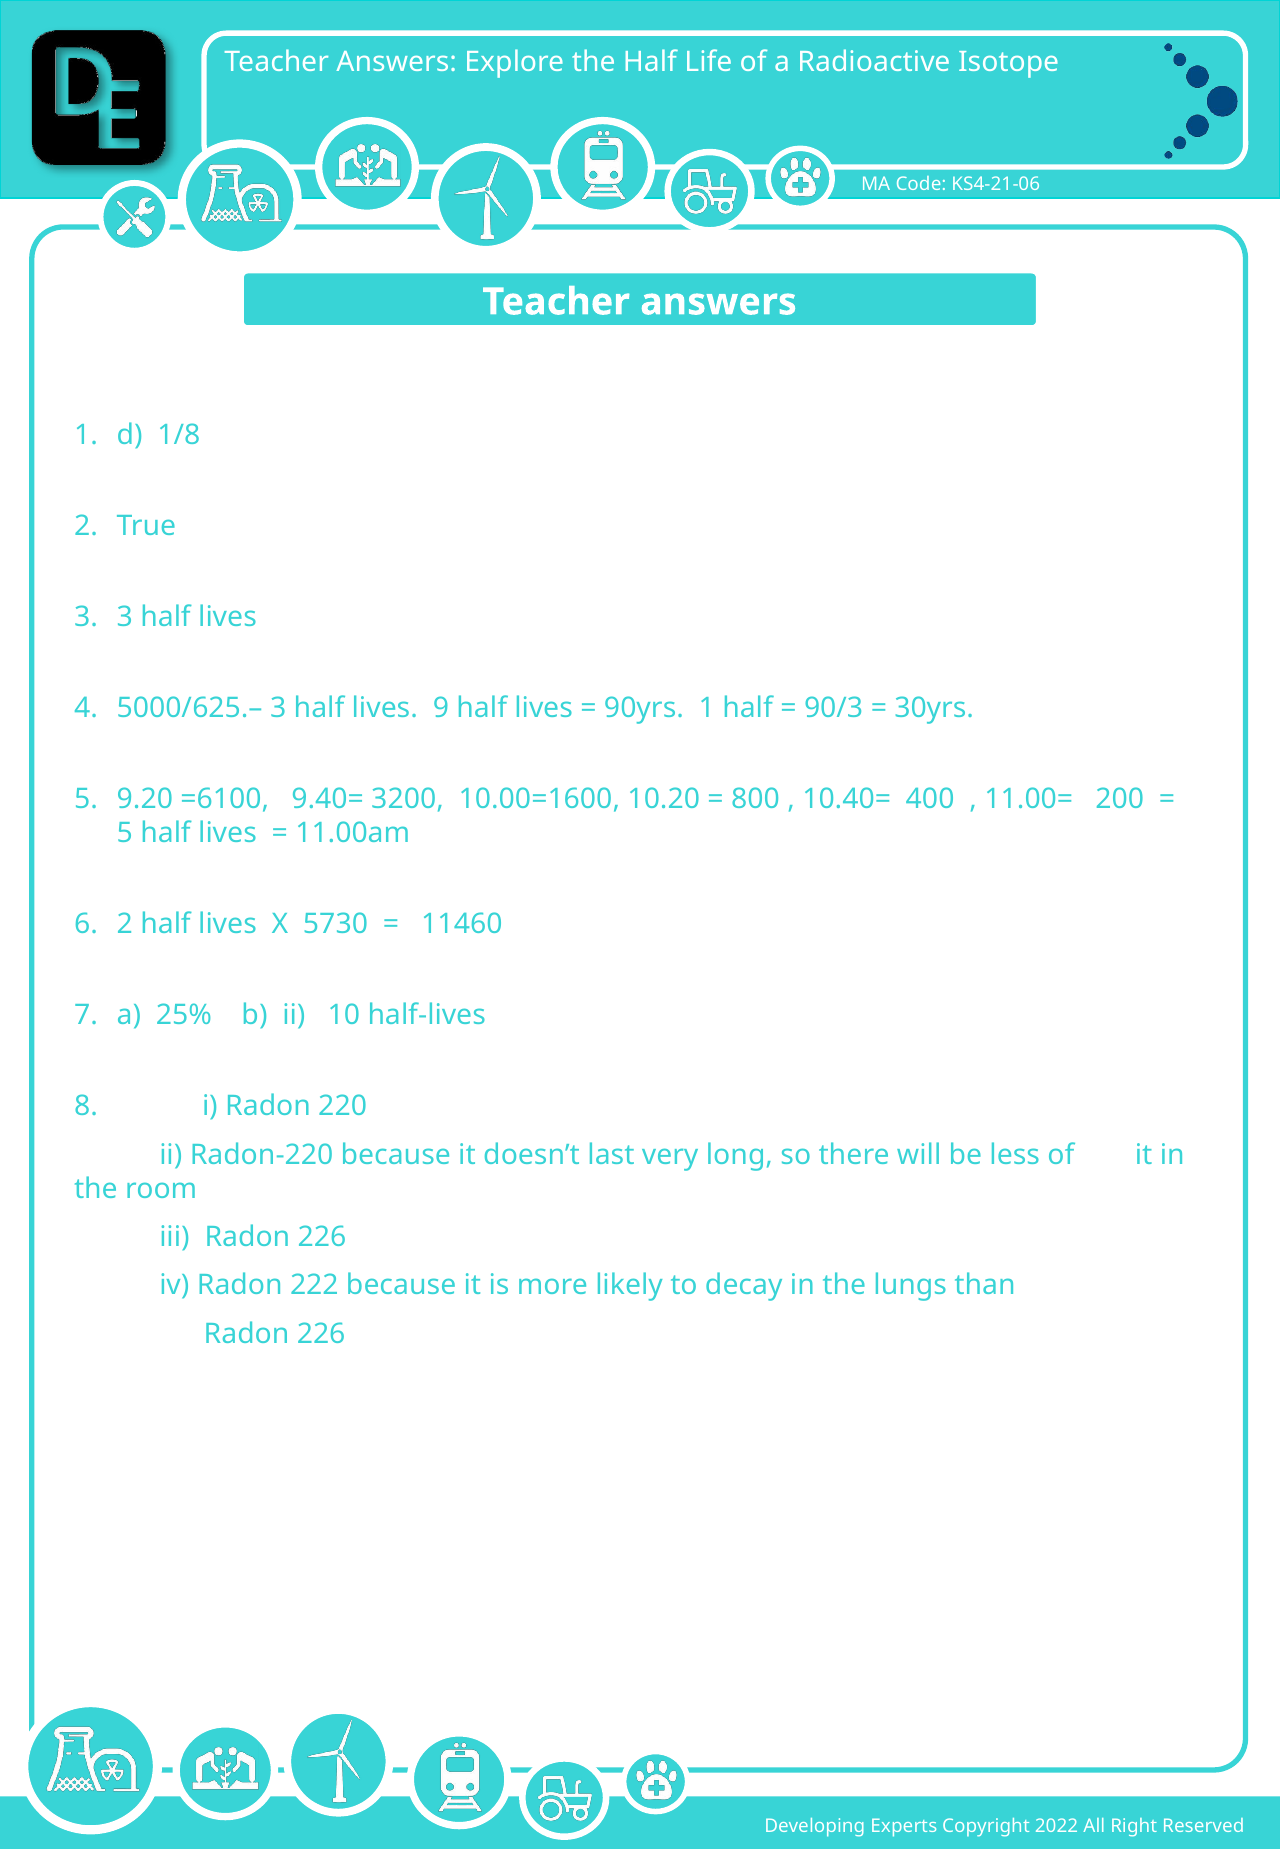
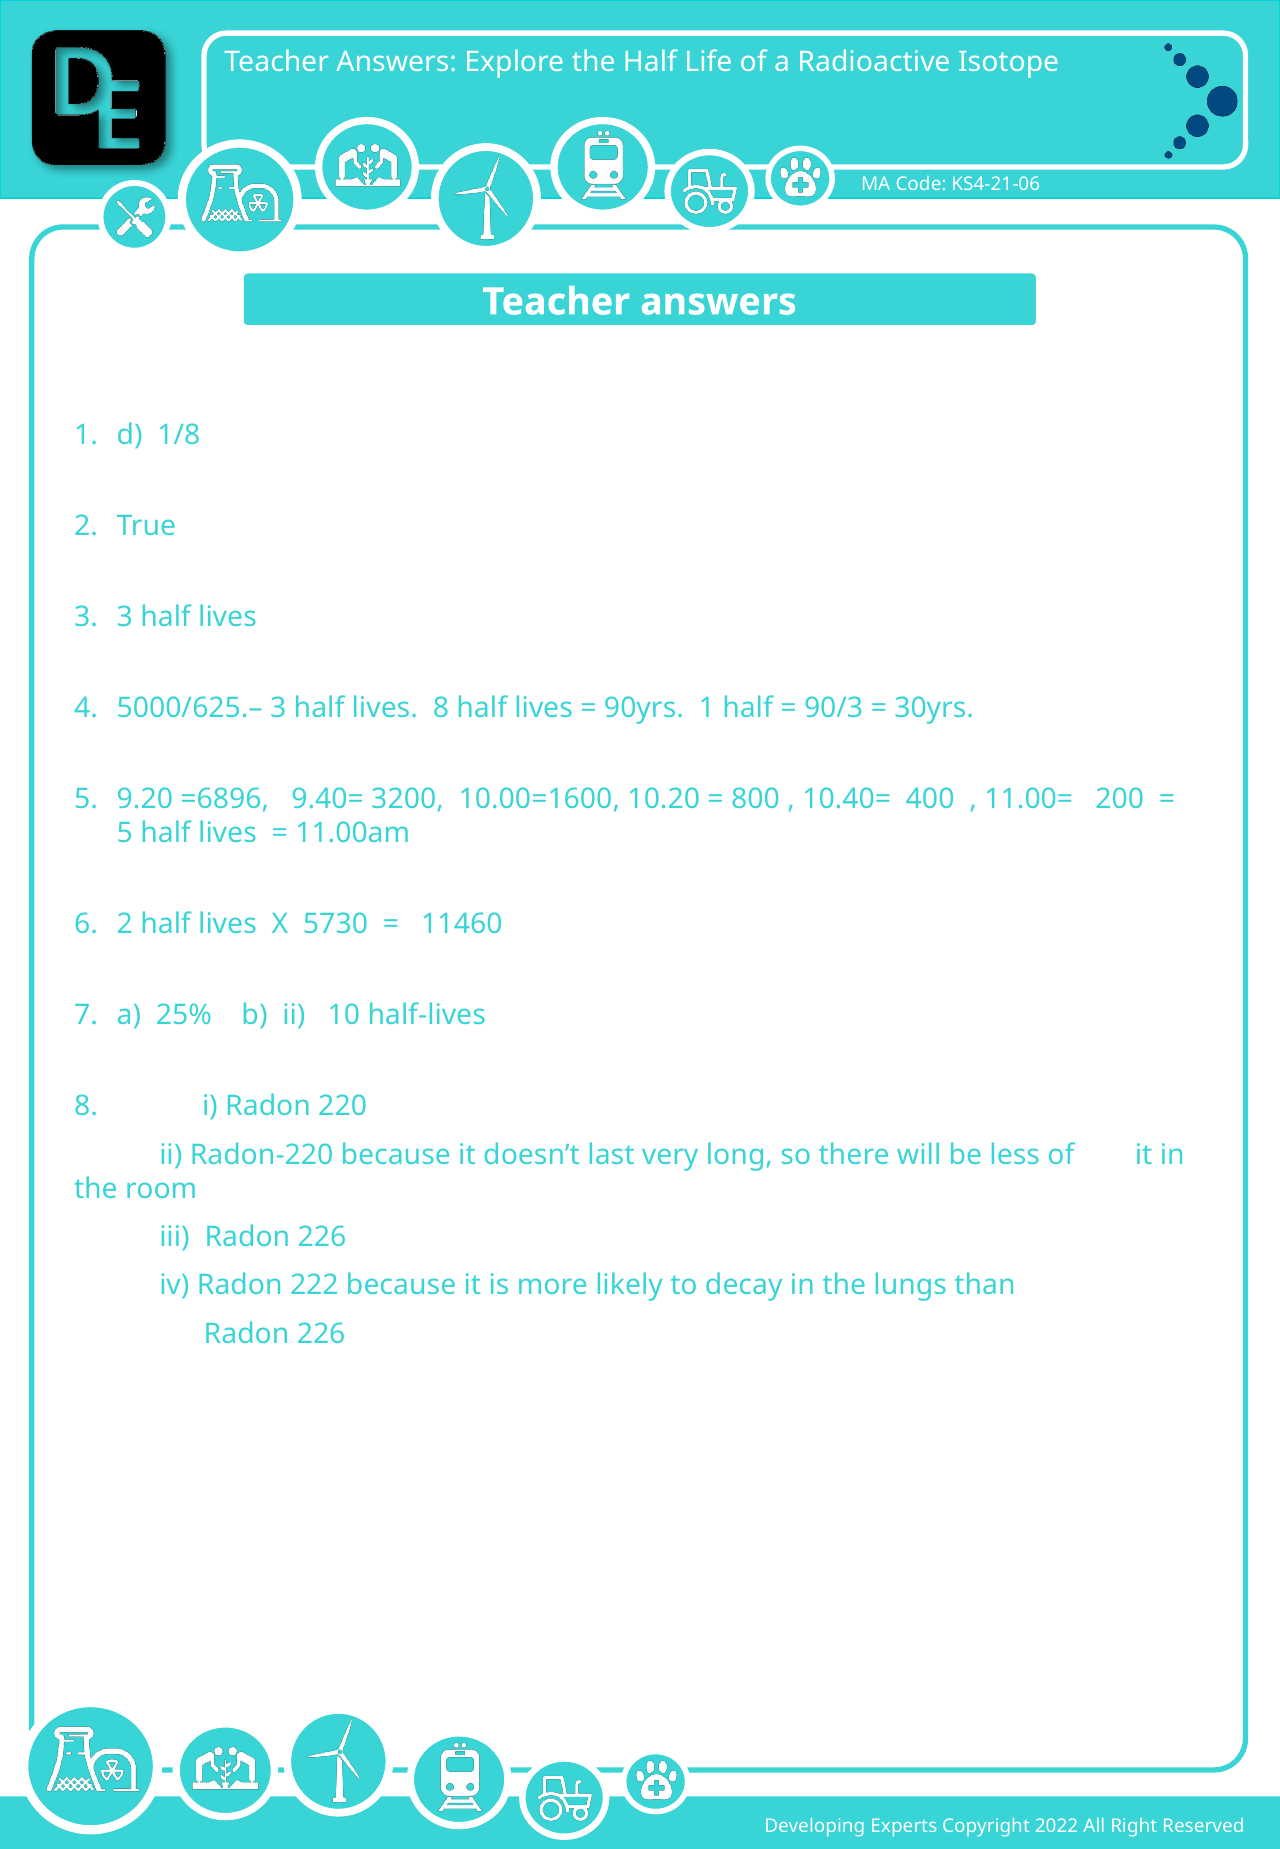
lives 9: 9 -> 8 (441, 708)
=6100: =6100 -> =6896 (225, 799)
